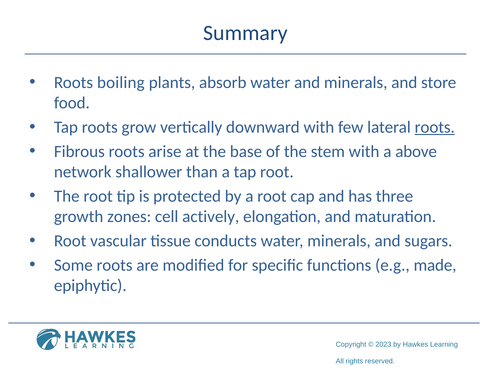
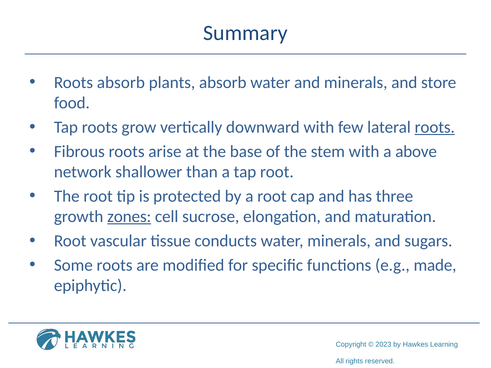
Roots boiling: boiling -> absorb (121, 83)
zones underline: none -> present (129, 217)
actively: actively -> sucrose (211, 217)
